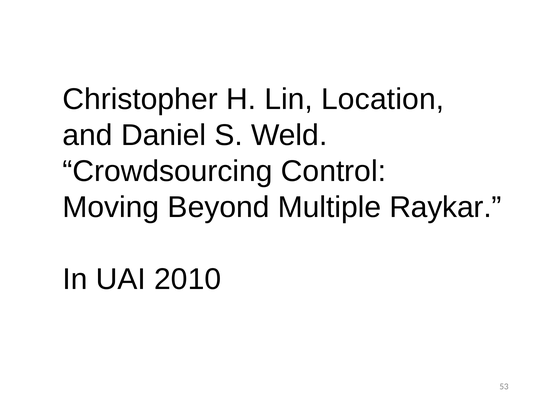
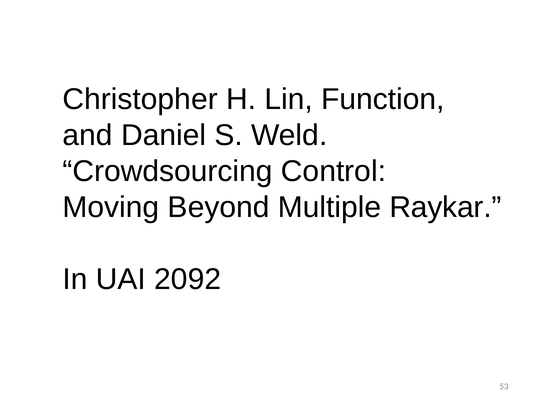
Location: Location -> Function (383, 99)
2010: 2010 -> 2092 (188, 280)
